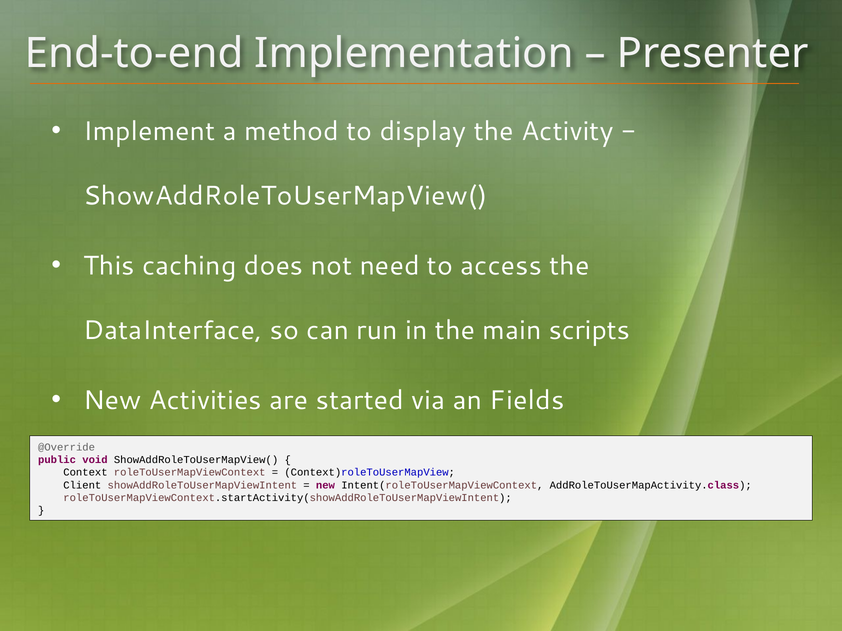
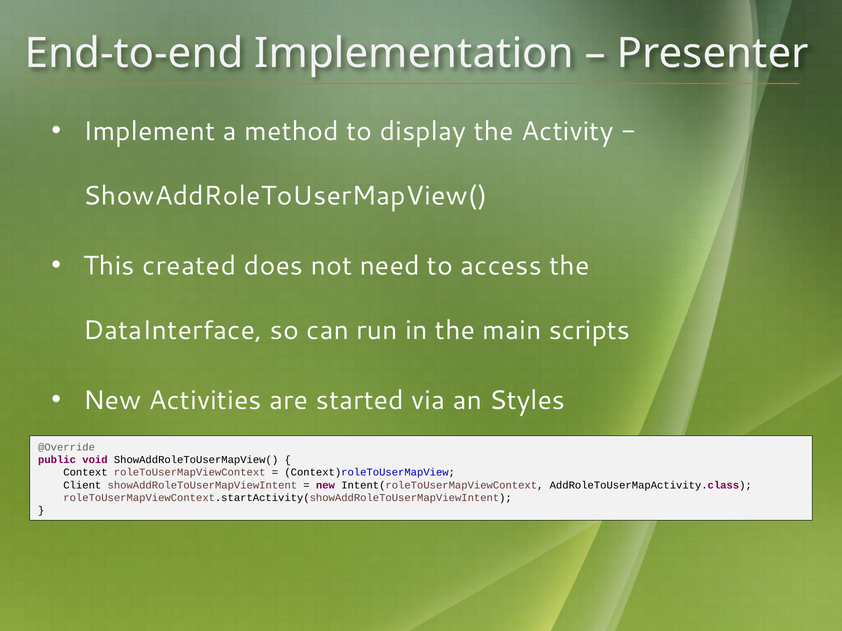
caching: caching -> created (189, 266)
Fields: Fields -> Styles (527, 401)
